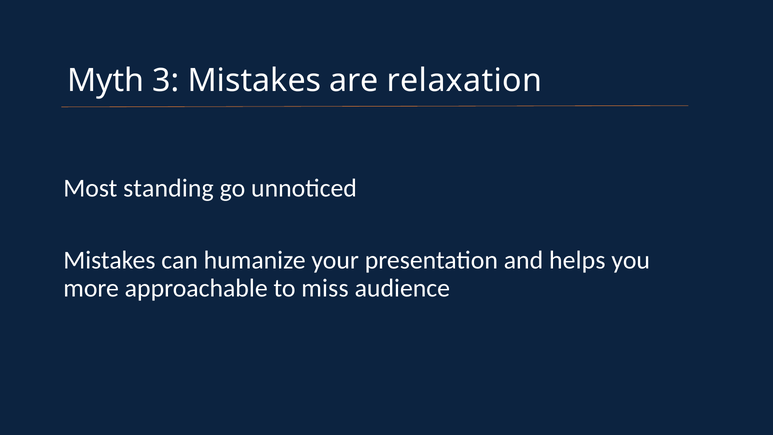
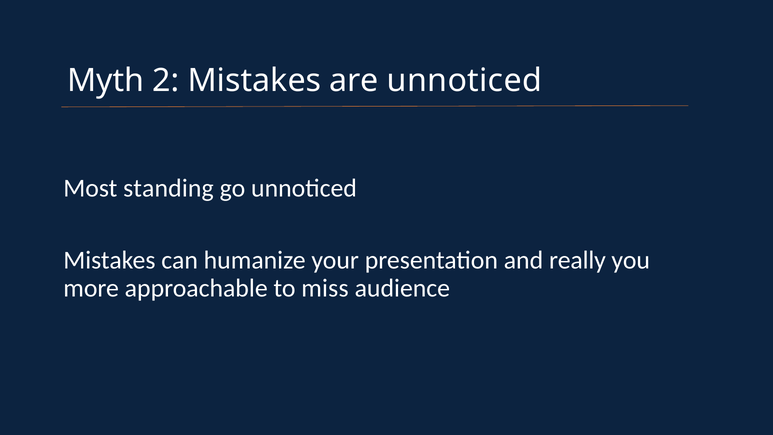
3: 3 -> 2 (166, 80)
are relaxation: relaxation -> unnoticed (464, 80)
helps: helps -> really (577, 260)
